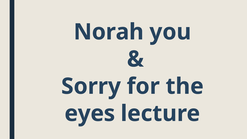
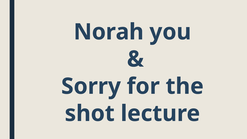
eyes: eyes -> shot (90, 113)
